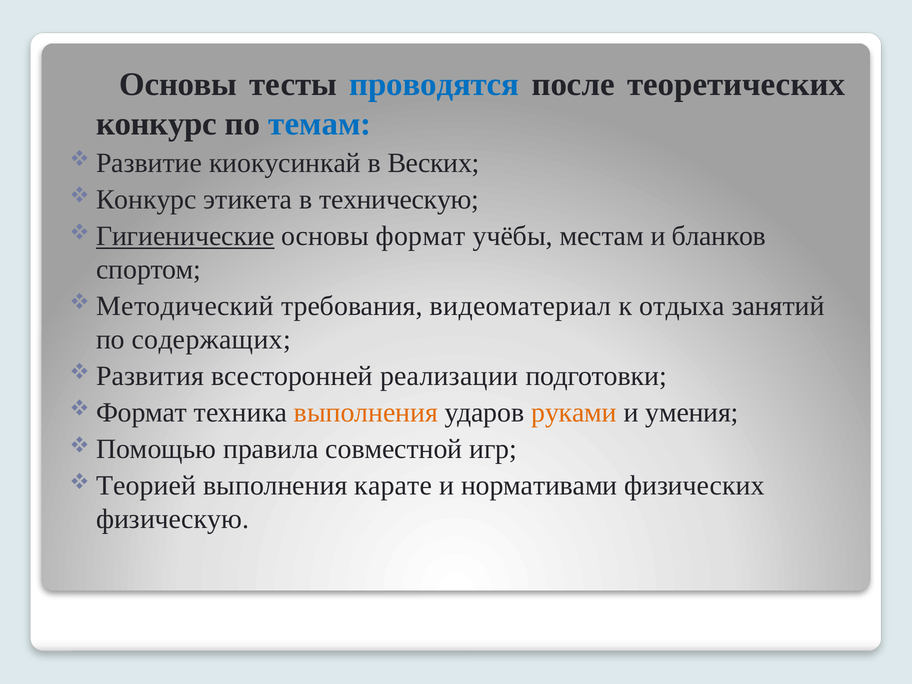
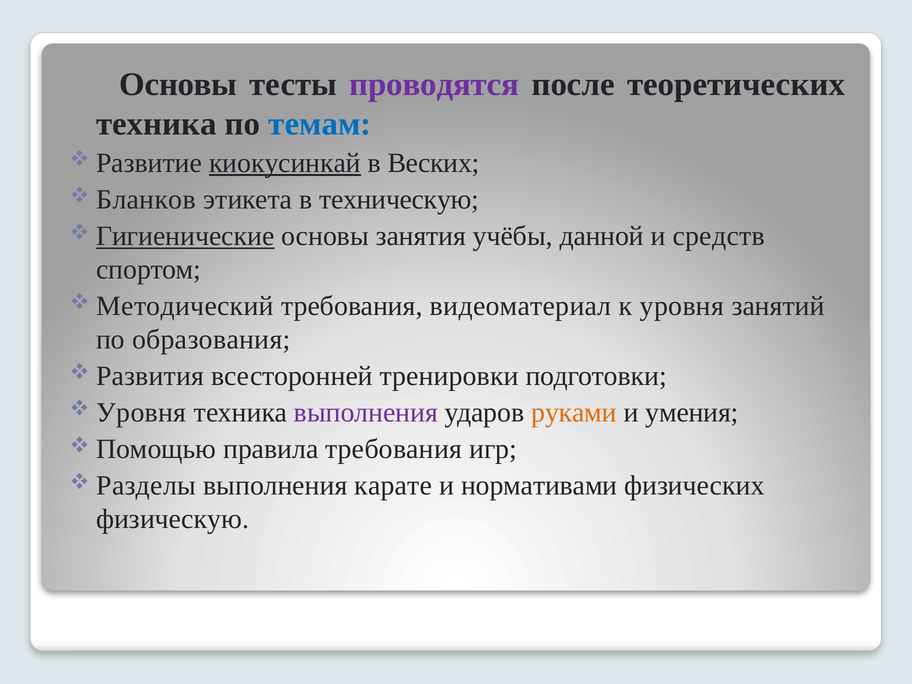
проводятся colour: blue -> purple (434, 84)
конкурс: конкурс -> техника (156, 124)
киокусинкай underline: none -> present (285, 163)
Конкурс: Конкурс -> Бланков (146, 200)
основы формат: формат -> занятия (421, 236)
местам: местам -> данной (602, 236)
бланков: бланков -> средств (719, 236)
к отдыха: отдыха -> уровня (682, 306)
содержащих: содержащих -> образования (211, 339)
реализации: реализации -> тренировки (449, 376)
Формат: Формат -> Уровня (141, 413)
выполнения colour: orange -> purple (366, 413)
правила совместной: совместной -> требования (394, 449)
Теорией: Теорией -> Разделы (146, 486)
